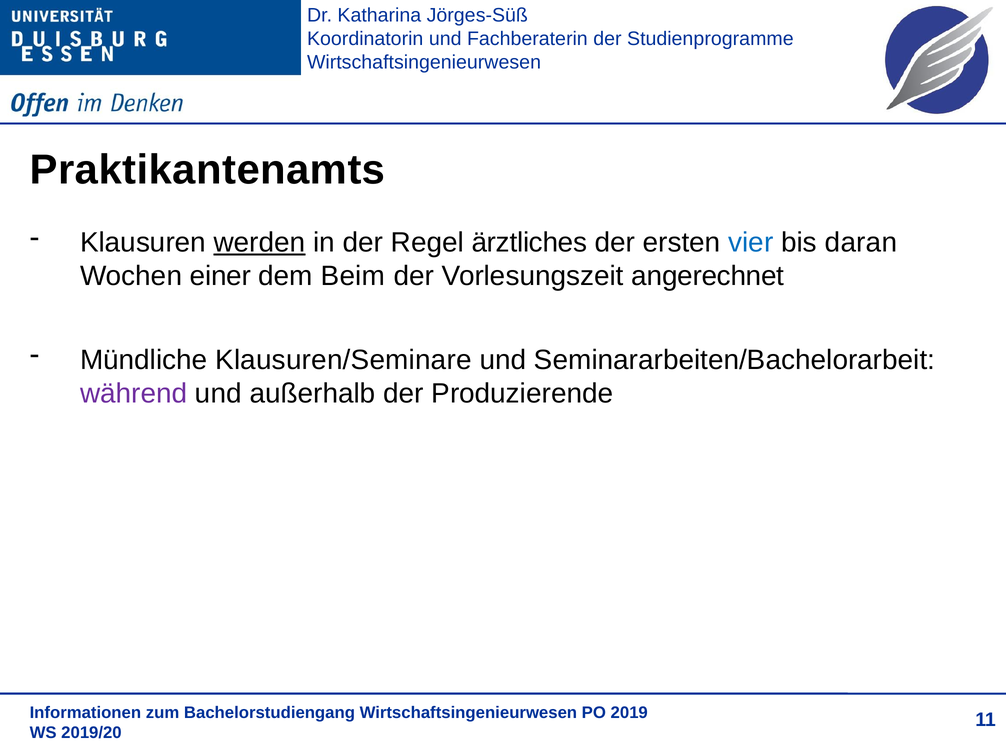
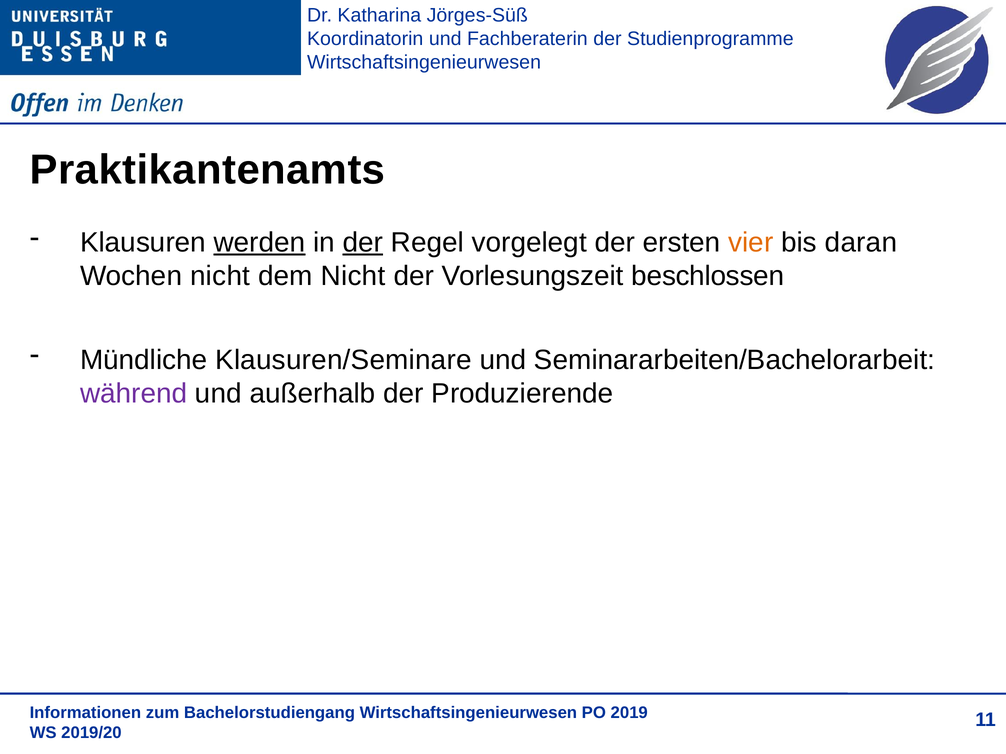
der underline: none -> present (363, 243)
ärztliches: ärztliches -> vorgelegt (529, 243)
vier colour: blue -> orange (751, 243)
Wochen einer: einer -> nicht (220, 276)
dem Beim: Beim -> Nicht (353, 276)
angerechnet: angerechnet -> beschlossen (708, 276)
